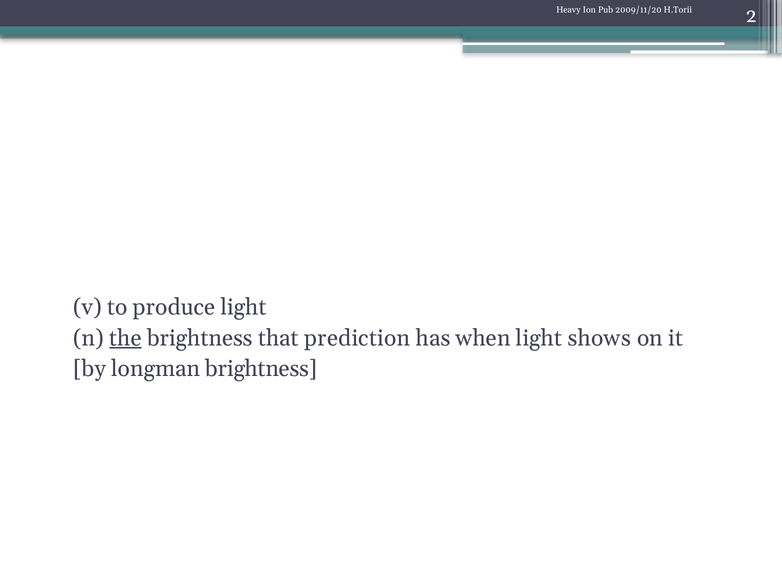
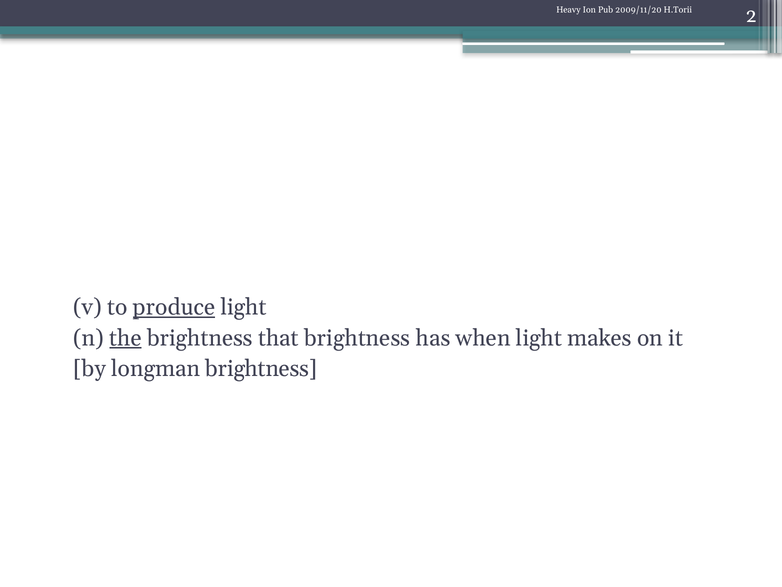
produce underline: none -> present (174, 307)
that prediction: prediction -> brightness (357, 338)
shows: shows -> makes (600, 338)
